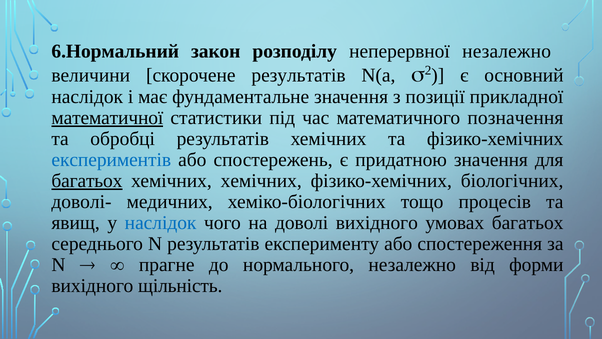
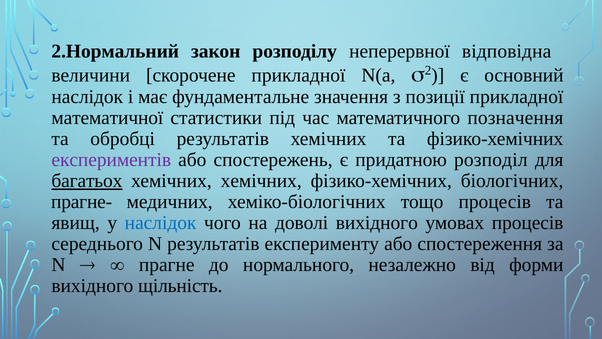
6.Нормальний: 6.Нормальний -> 2.Нормальний (115, 51)
неперервної незалежно: незалежно -> відповідна (507, 51)
скорочене результатів: результатів -> прикладної (298, 75)
математичної underline: present -> none (107, 118)
експериментів colour: blue -> purple (111, 160)
придатною значення: значення -> розподіл (491, 160)
доволі-: доволі- -> прагне- (82, 202)
умовах багатьох: багатьох -> процесів (528, 223)
